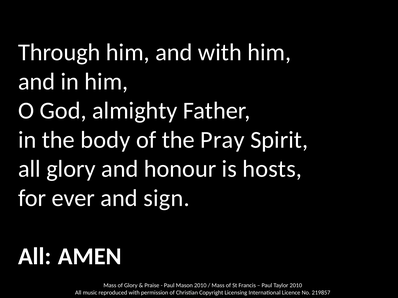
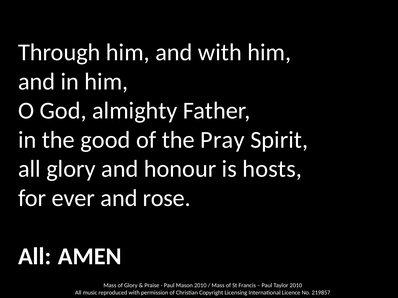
body: body -> good (105, 140)
sign: sign -> rose (167, 198)
